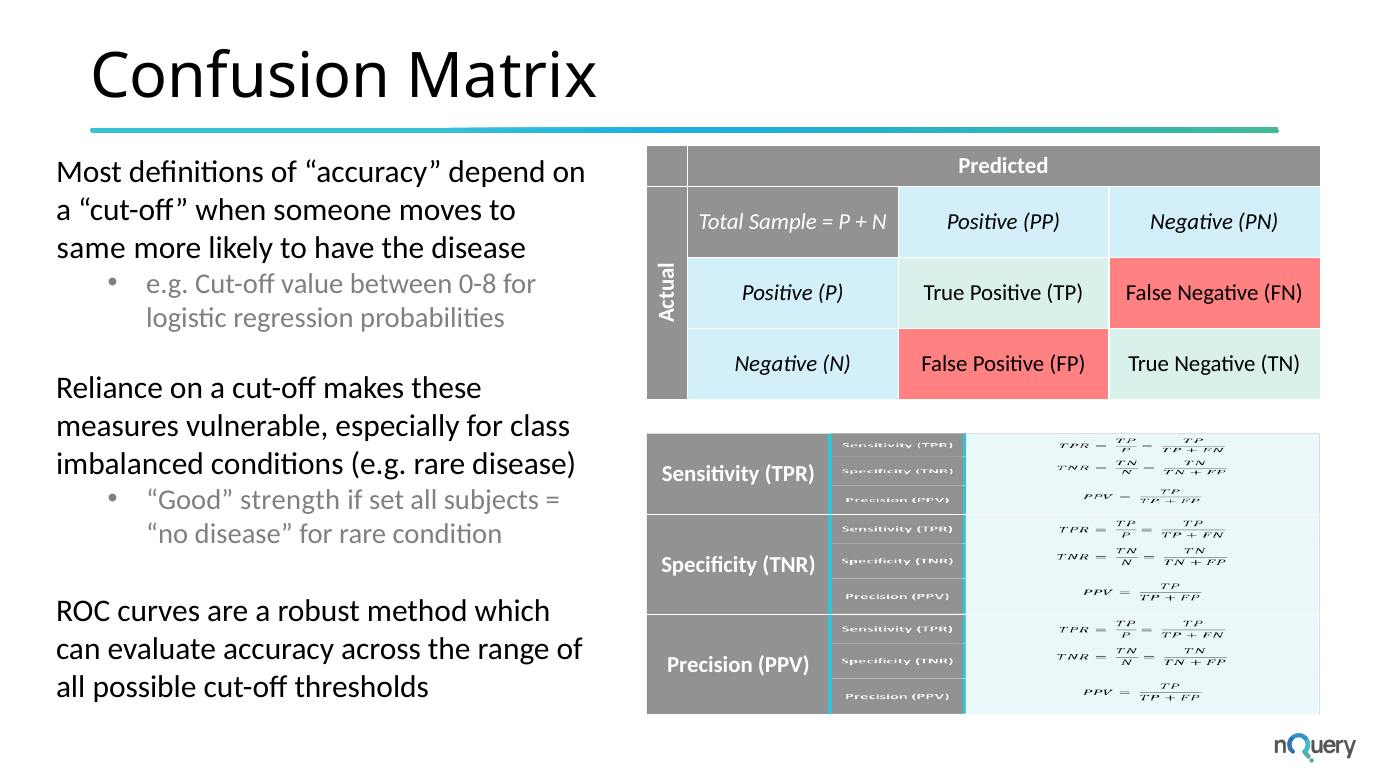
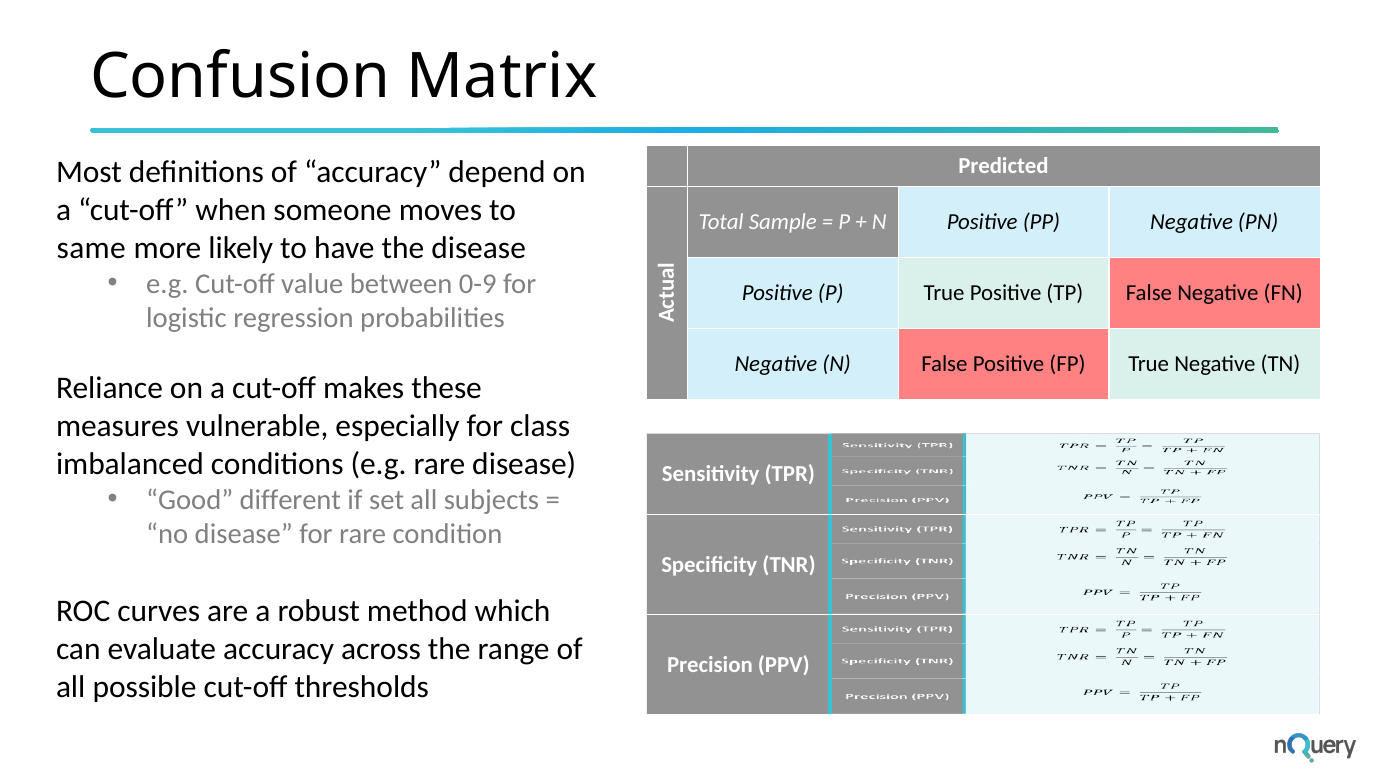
0-8: 0-8 -> 0-9 (478, 284)
strength: strength -> different (290, 500)
